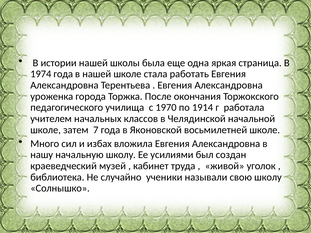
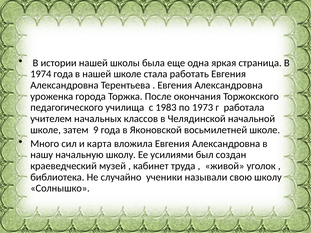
1970: 1970 -> 1983 (166, 108)
1914: 1914 -> 1973 (203, 108)
7: 7 -> 9 (96, 130)
избах: избах -> карта (99, 144)
